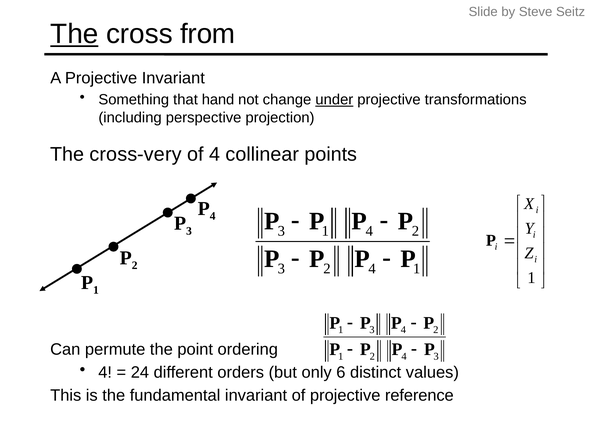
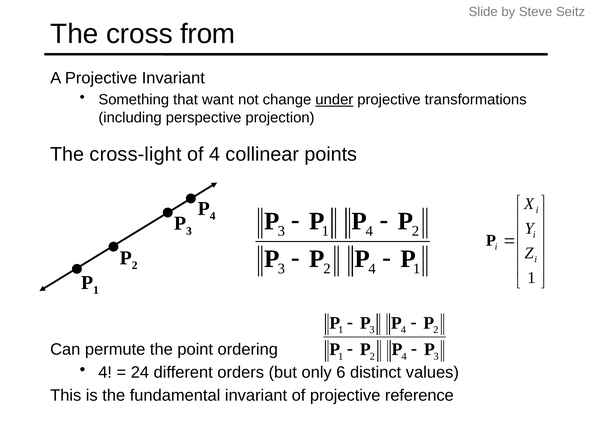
The underline: present -> none (74, 34)
hand: hand -> want (218, 100)
cross-very: cross-very -> cross-light (136, 154)
